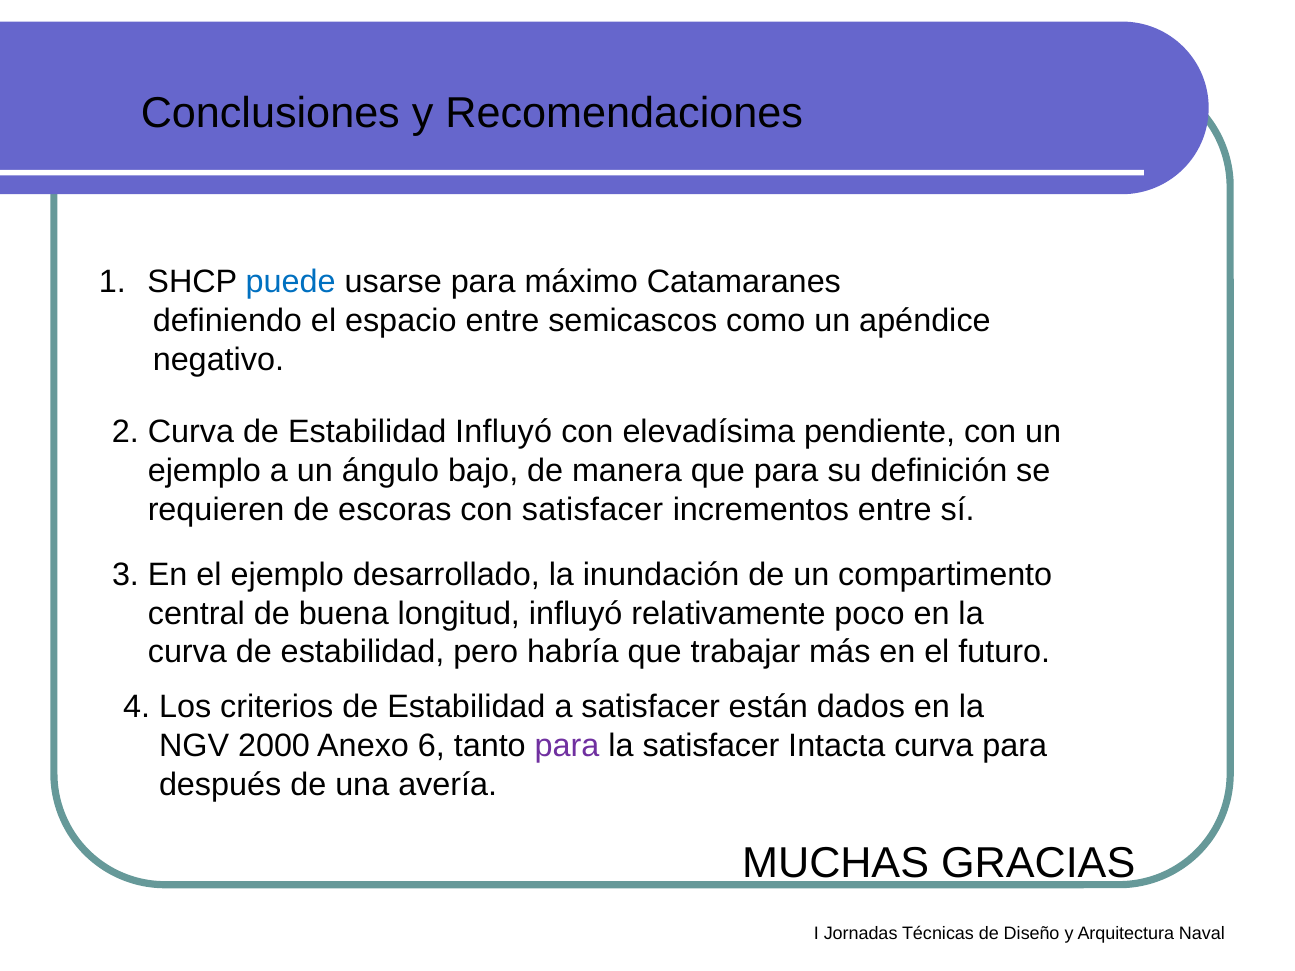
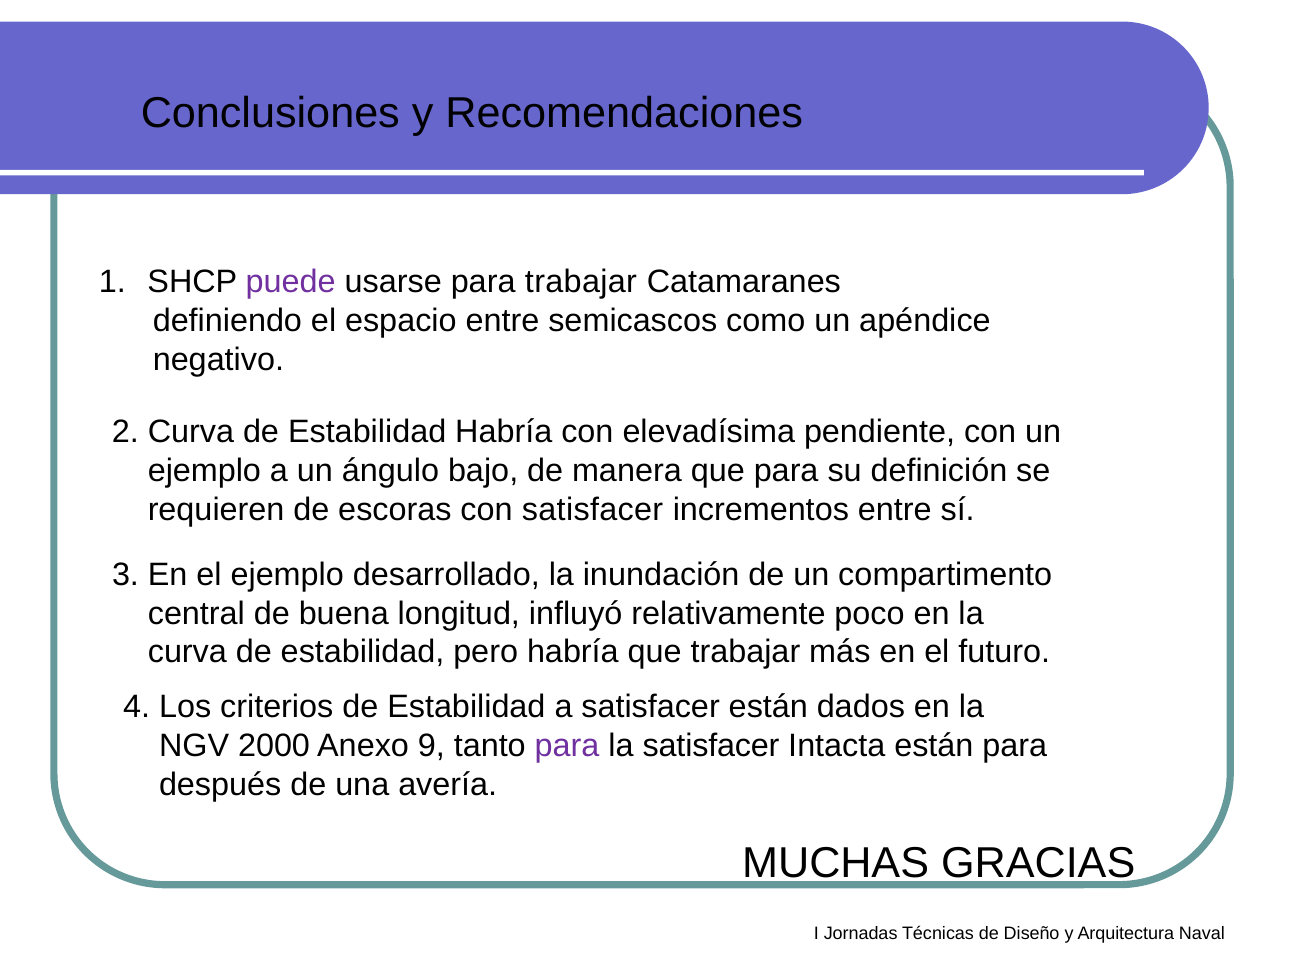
puede colour: blue -> purple (291, 282)
para máximo: máximo -> trabajar (581, 282)
Estabilidad Influyó: Influyó -> Habría (504, 432)
6: 6 -> 9 (431, 746)
Intacta curva: curva -> están (934, 746)
